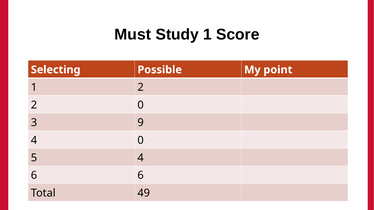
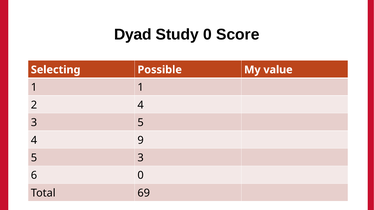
Must: Must -> Dyad (133, 35)
Study 1: 1 -> 0 (208, 35)
point: point -> value (278, 70)
1 2: 2 -> 1 (141, 88)
2 0: 0 -> 4 (141, 105)
3 9: 9 -> 5 (141, 123)
4 0: 0 -> 9 (141, 140)
5 4: 4 -> 3 (141, 158)
6 6: 6 -> 0 (141, 176)
49: 49 -> 69 (144, 193)
